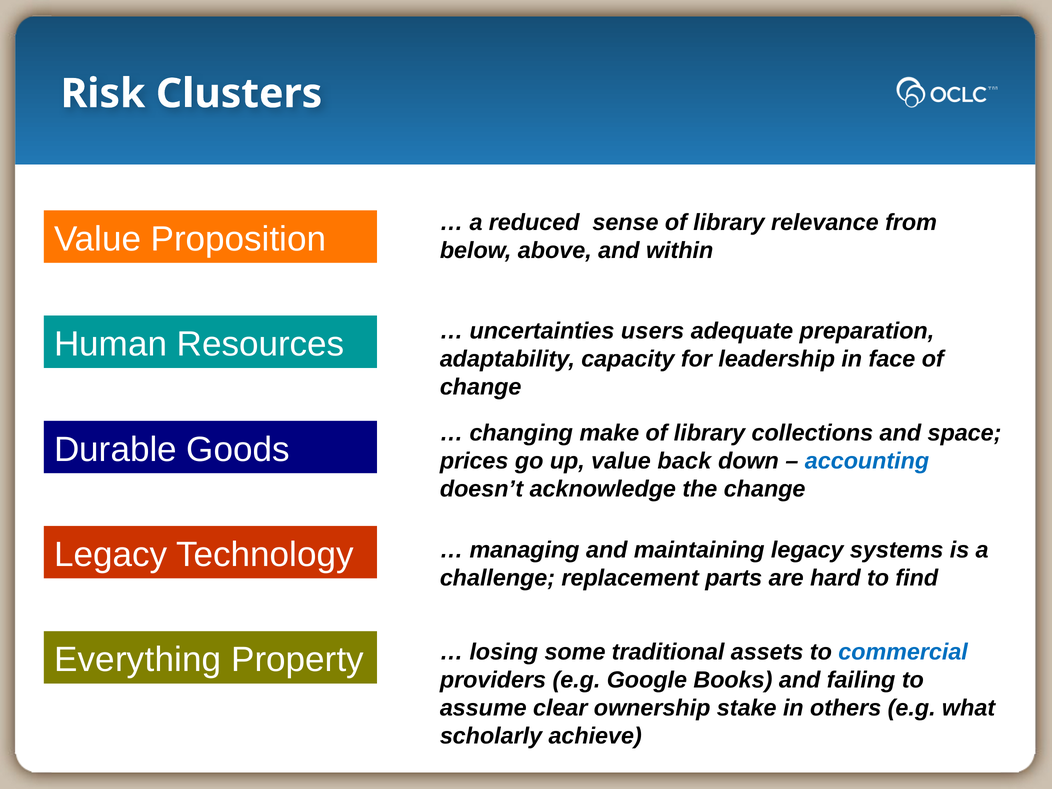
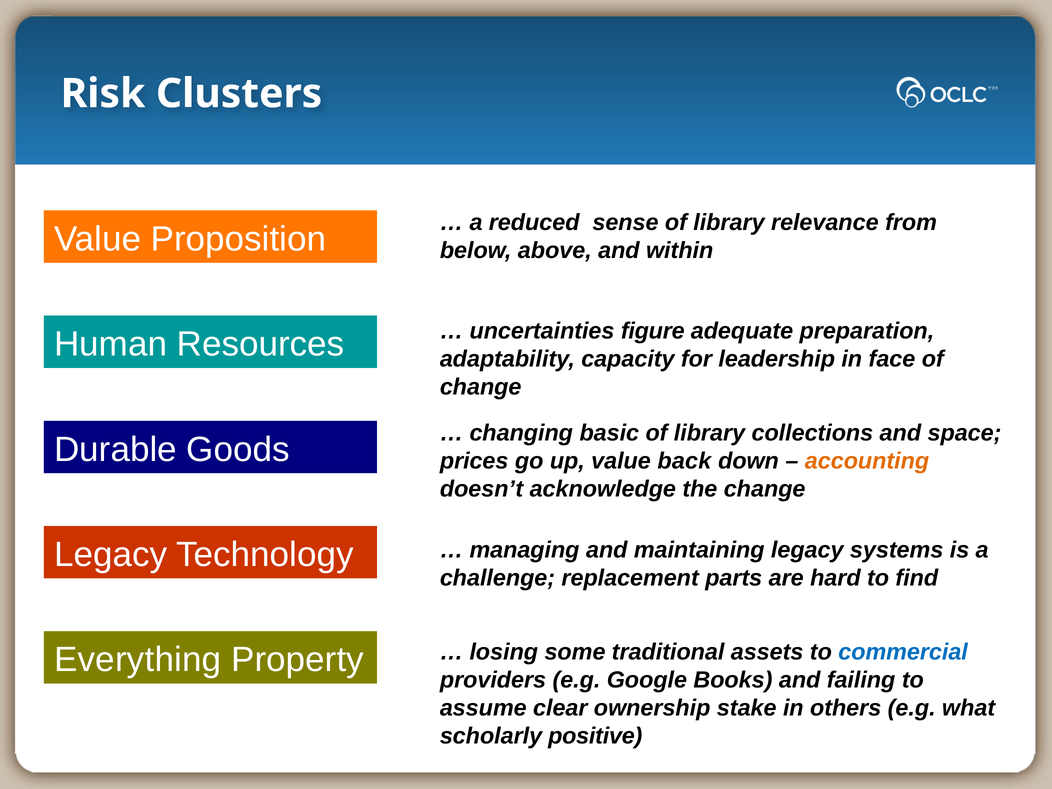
users: users -> figure (653, 331)
make: make -> basic (609, 433)
accounting colour: blue -> orange (867, 461)
achieve: achieve -> positive (595, 736)
